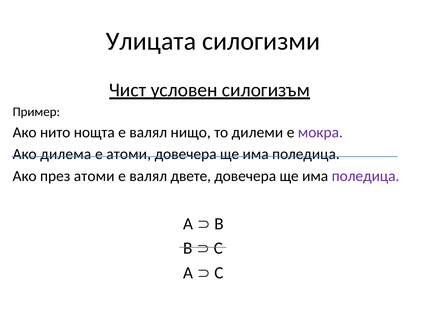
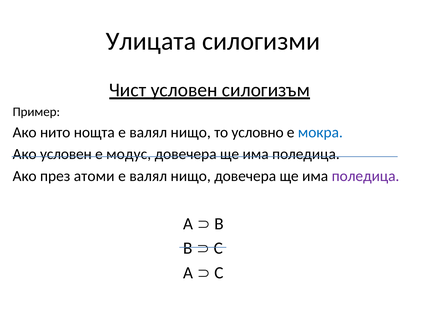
дилеми: дилеми -> условно (258, 132)
мокра colour: purple -> blue (320, 132)
Ако дилема: дилема -> условен (66, 154)
е атоми: атоми -> модус (129, 154)
двете: двете -> нищо (191, 176)
